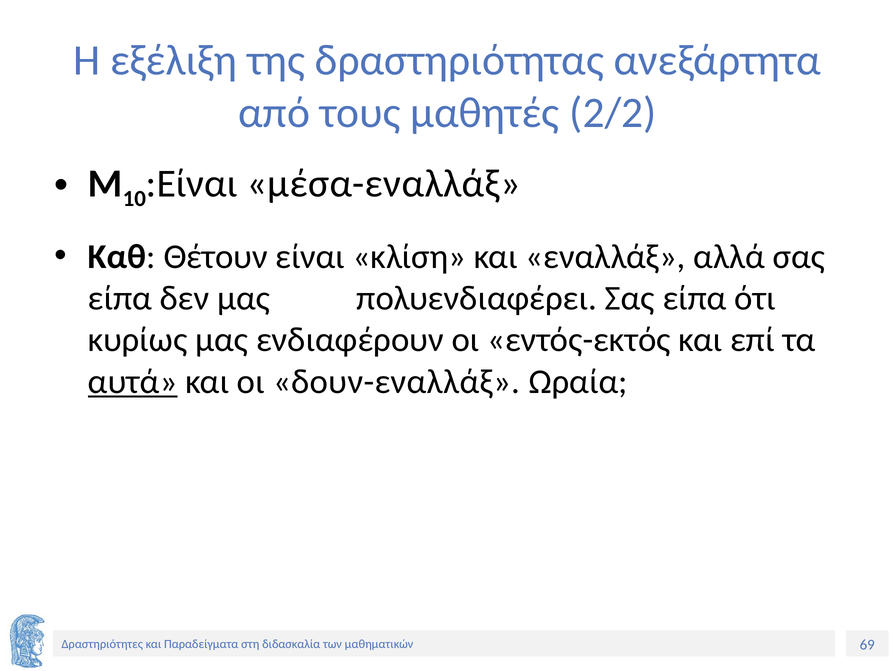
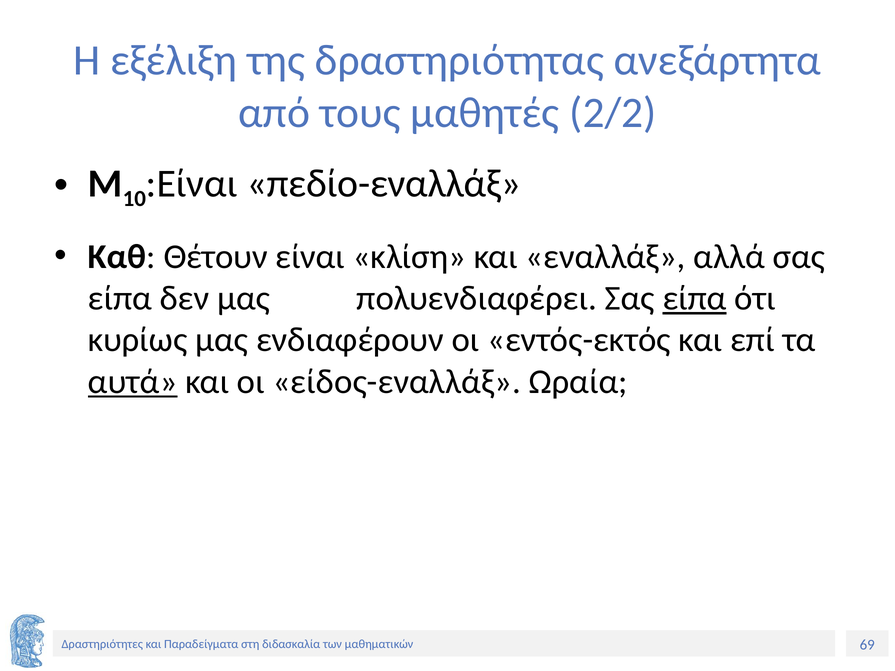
μέσα-εναλλάξ: μέσα-εναλλάξ -> πεδίο-εναλλάξ (384, 184)
είπα underline: none -> present (695, 298)
δουν-εναλλάξ: δουν-εναλλάξ -> είδος-εναλλάξ (397, 382)
